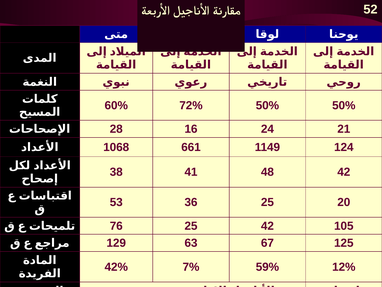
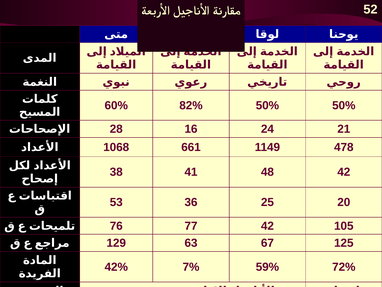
72%: 72% -> 82% (191, 105)
124: 124 -> 478 (344, 147)
76 25: 25 -> 77 (191, 226)
12%: 12% -> 72% (344, 266)
